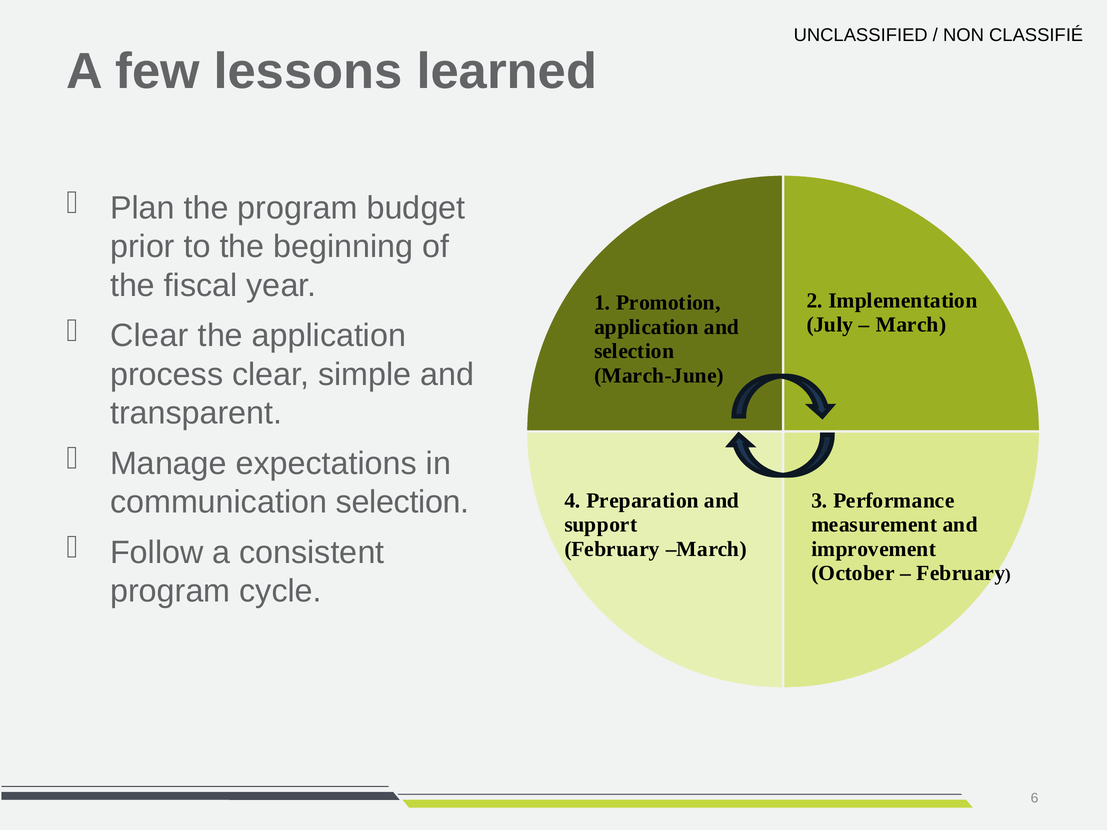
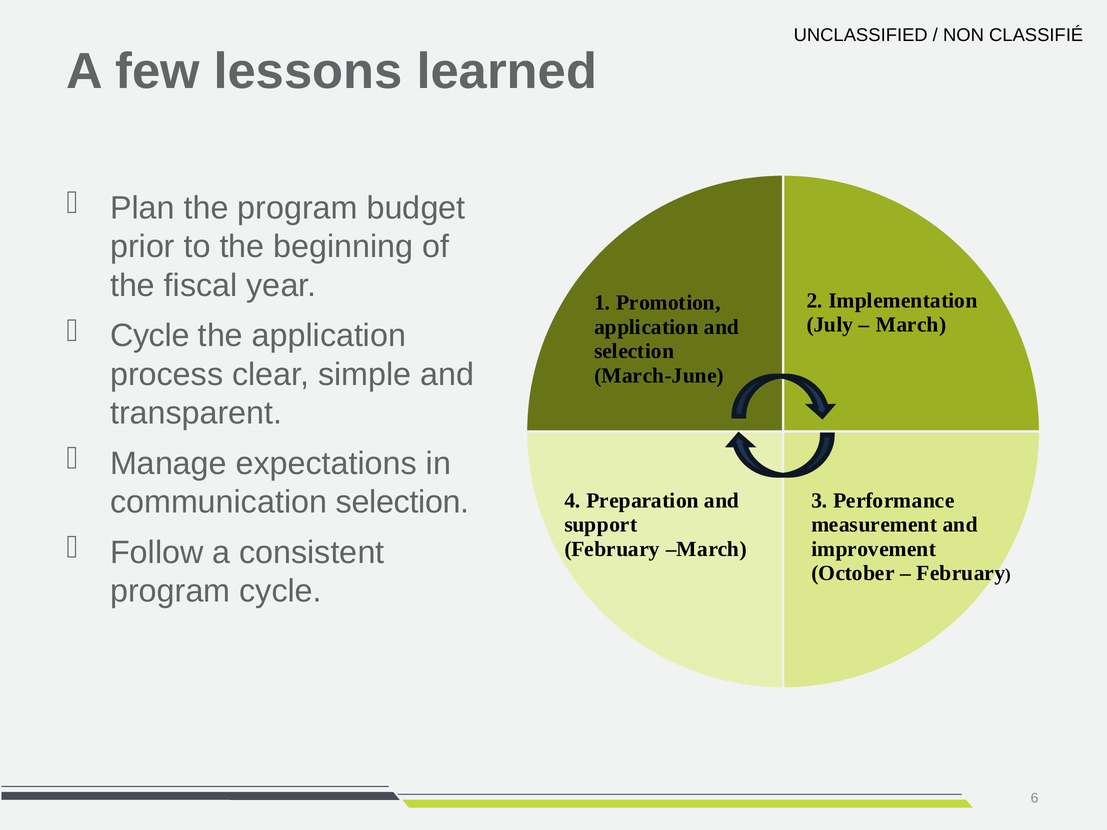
Clear: Clear -> Cycle (150, 336)
